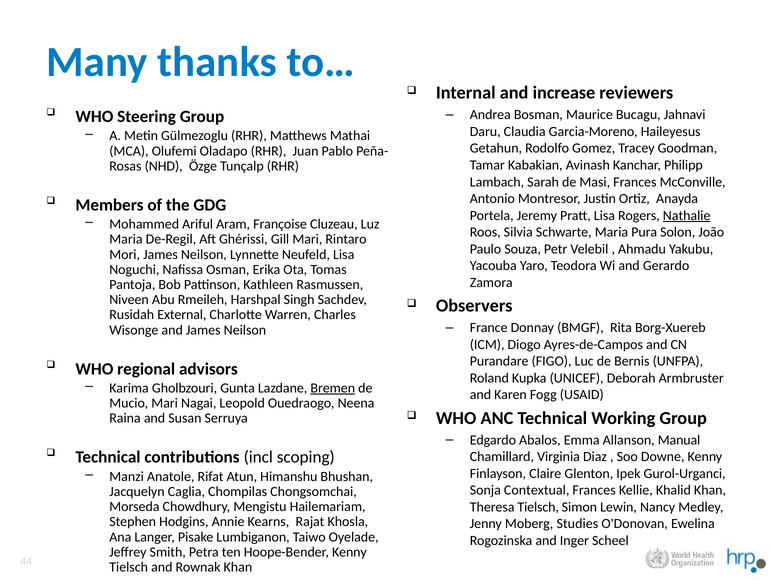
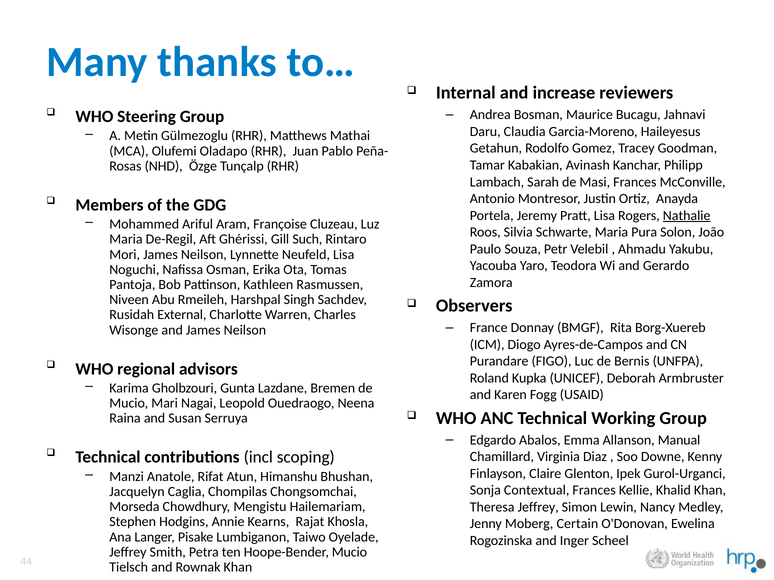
Gill Mari: Mari -> Such (307, 240)
Bremen underline: present -> none (333, 388)
Theresa Tielsch: Tielsch -> Jeffrey (538, 508)
Studies: Studies -> Certain (577, 524)
Hoope-Bender Kenny: Kenny -> Mucio (349, 553)
